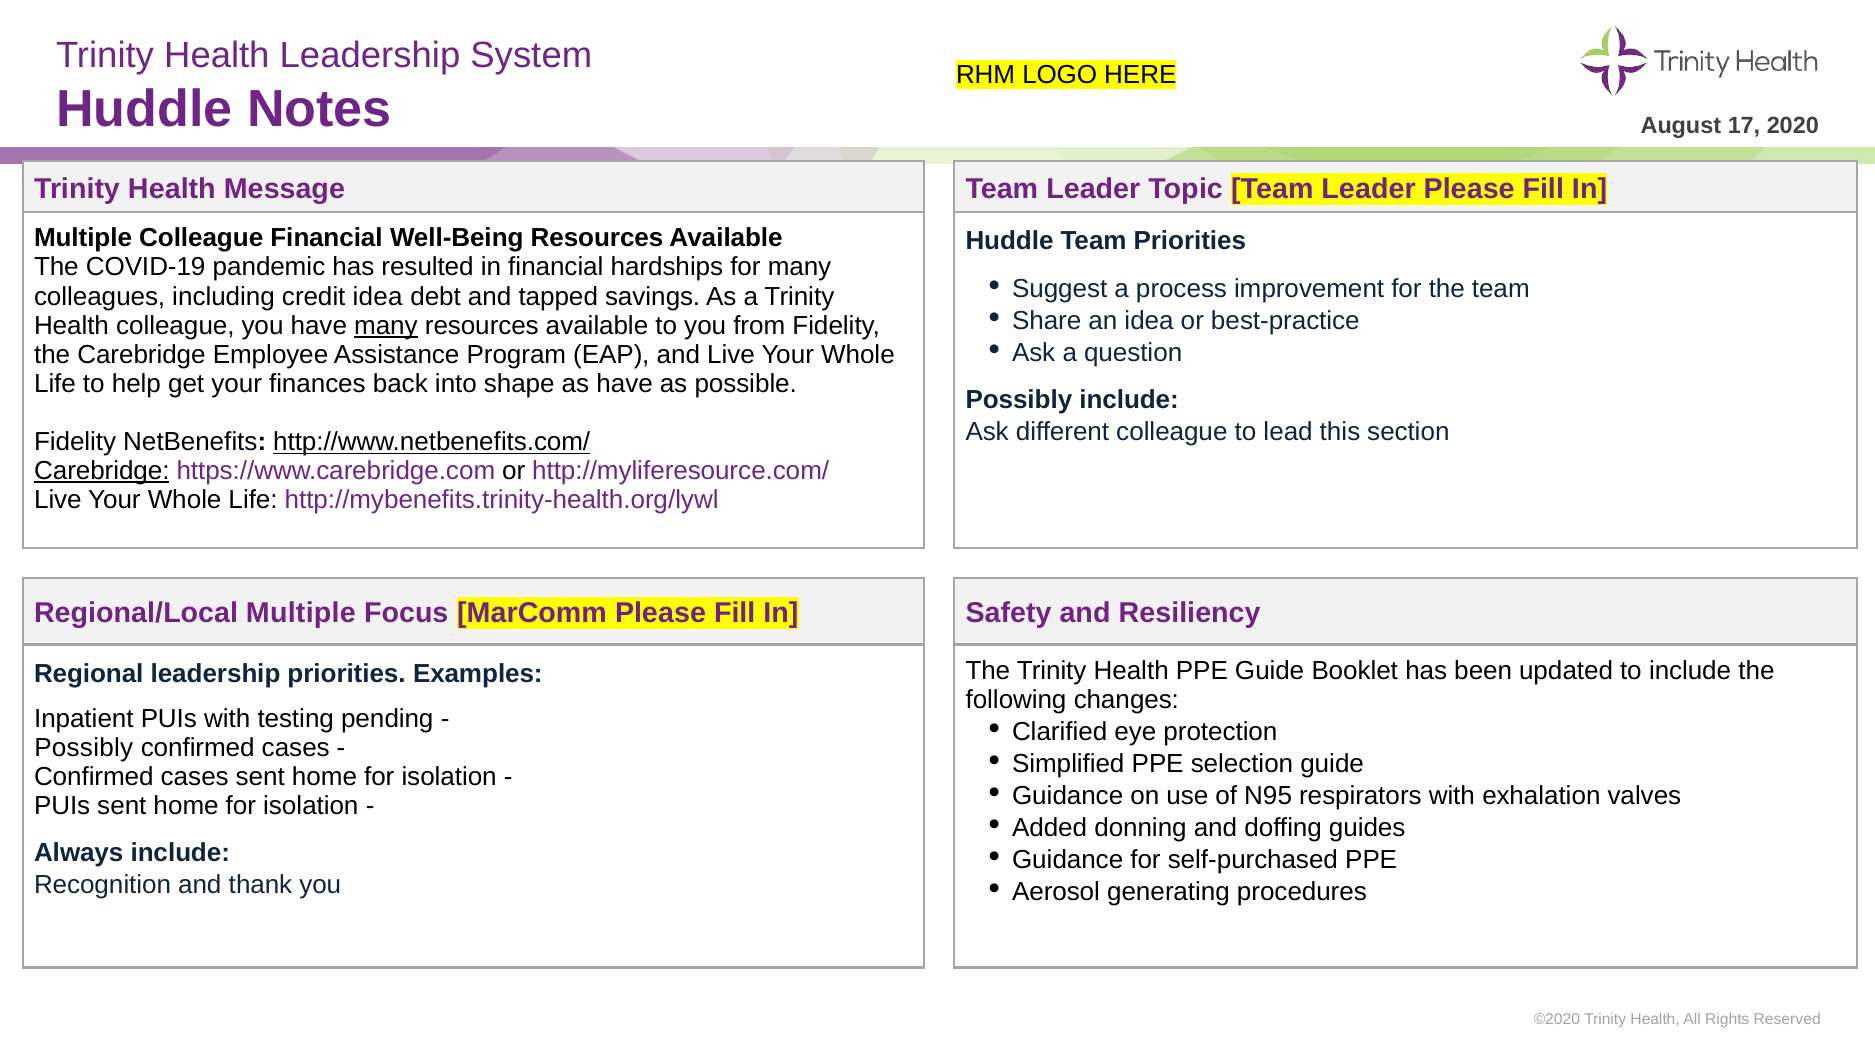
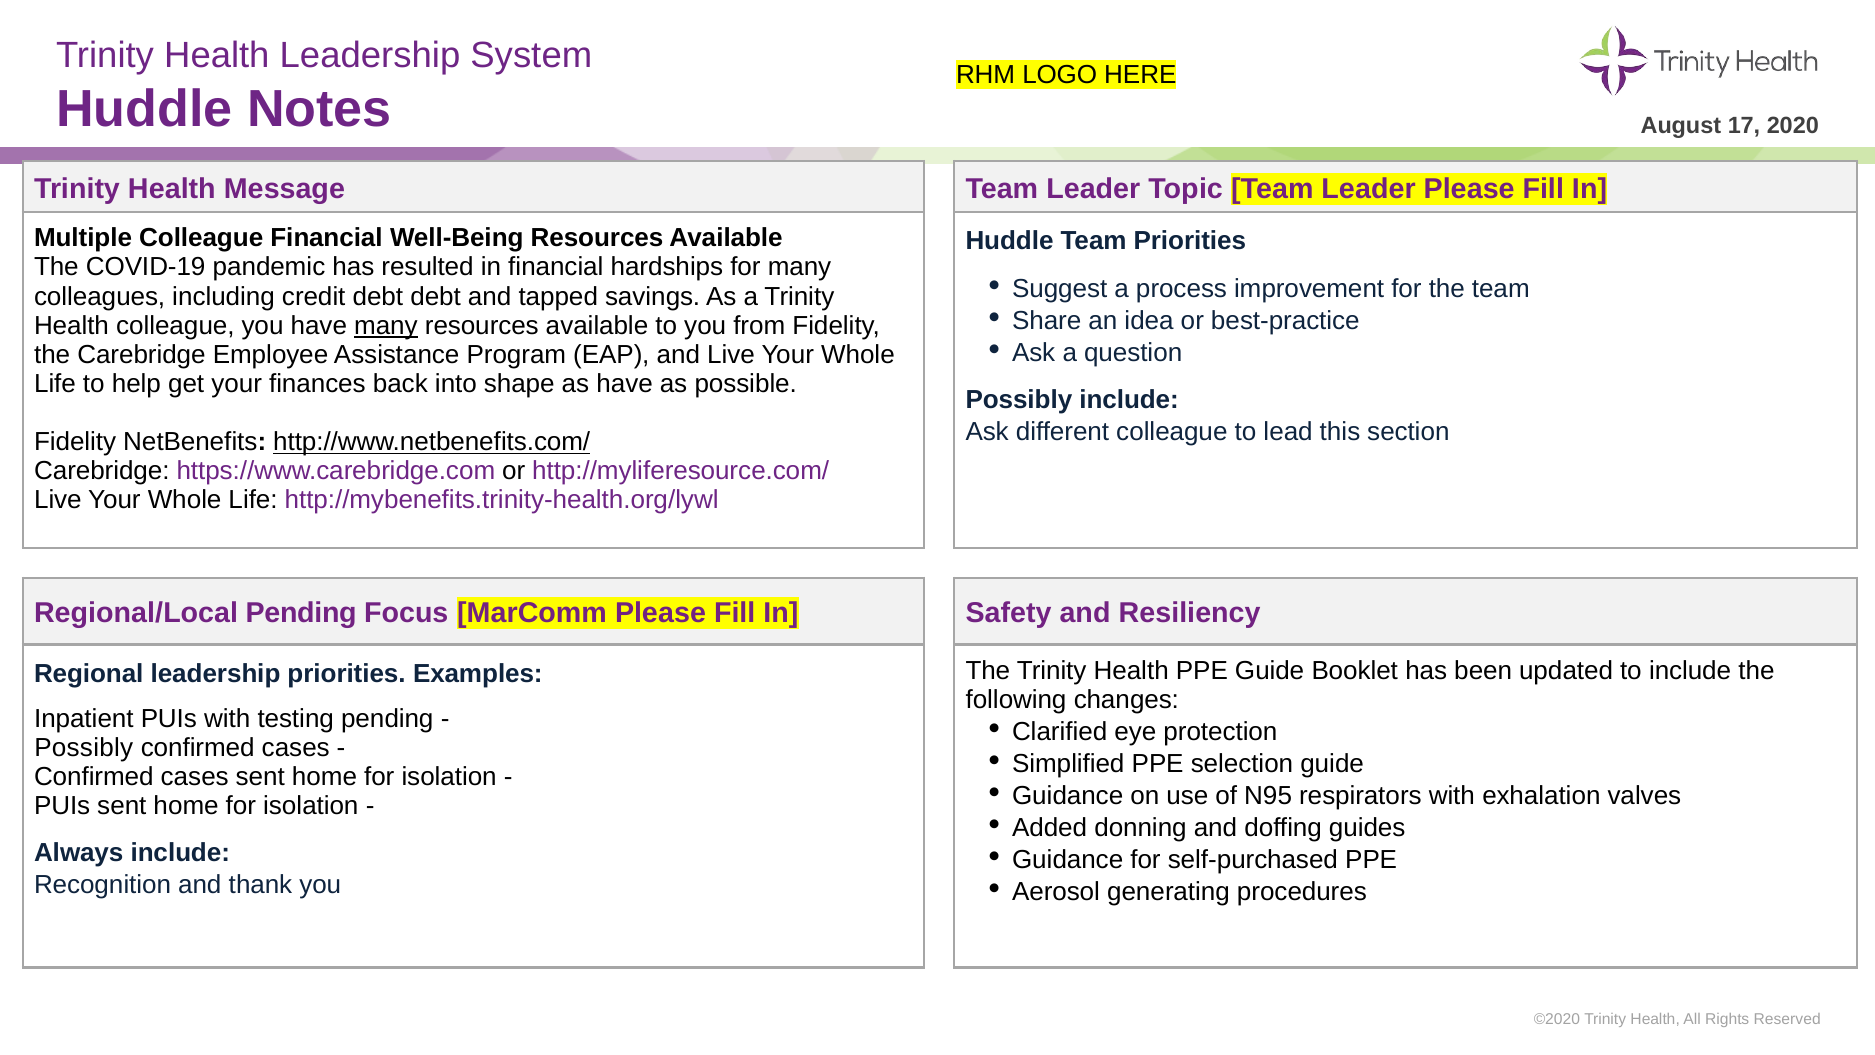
credit idea: idea -> debt (378, 296)
Carebridge underline: present -> none (102, 471)
Regional/Local Multiple: Multiple -> Pending (301, 613)
